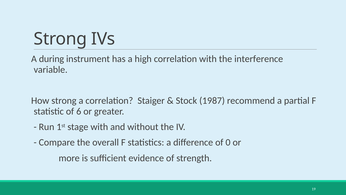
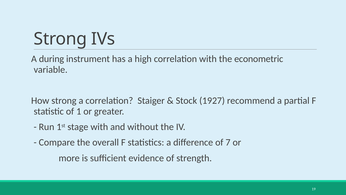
interference: interference -> econometric (259, 59)
1987: 1987 -> 1927 (212, 101)
6: 6 -> 1 (79, 111)
0: 0 -> 7 (228, 142)
